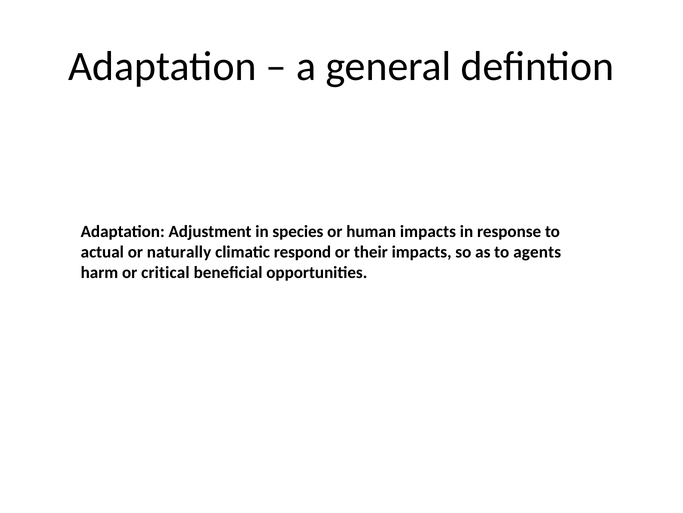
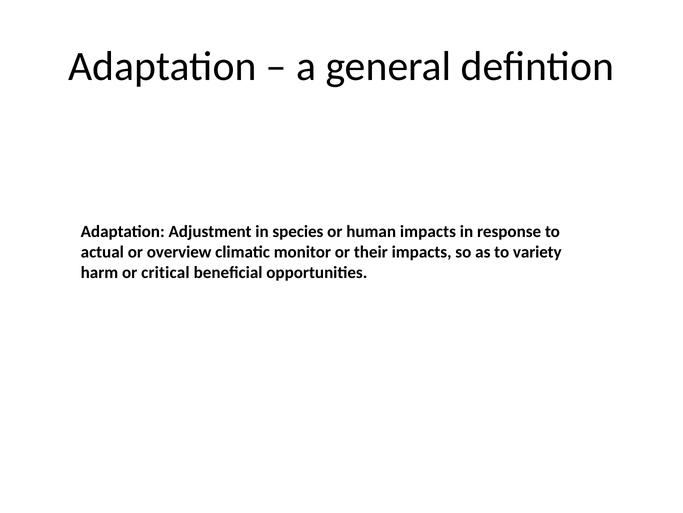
naturally: naturally -> overview (179, 252)
respond: respond -> monitor (302, 252)
agents: agents -> variety (537, 252)
